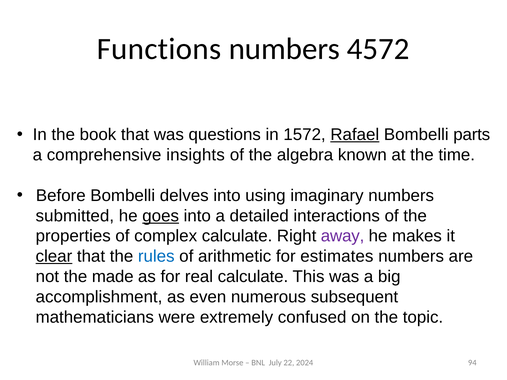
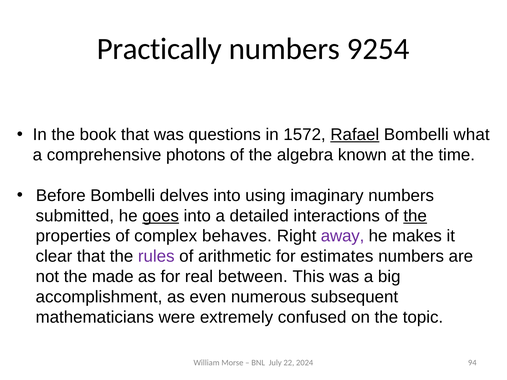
Functions: Functions -> Practically (159, 49)
4572: 4572 -> 9254 (378, 49)
parts: parts -> what (472, 135)
insights: insights -> photons (196, 155)
the underline: none -> present (415, 216)
complex calculate: calculate -> behaves (237, 236)
clear underline: present -> none (54, 256)
rules colour: blue -> purple (156, 256)
real calculate: calculate -> between (253, 277)
